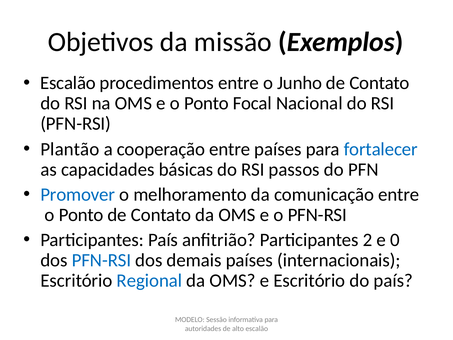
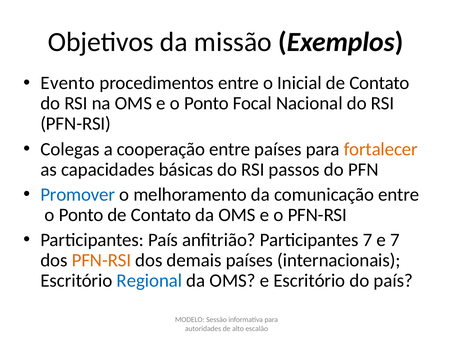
Escalão: Escalão -> Evento (68, 83)
Junho: Junho -> Inicial (300, 83)
Plantão: Plantão -> Colegas (70, 149)
fortalecer colour: blue -> orange (381, 149)
Participantes 2: 2 -> 7 (368, 240)
e 0: 0 -> 7 (395, 240)
PFN-RSI colour: blue -> orange (101, 260)
